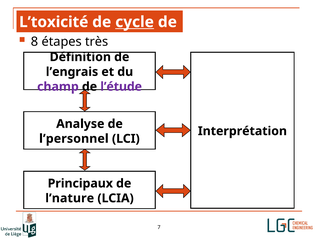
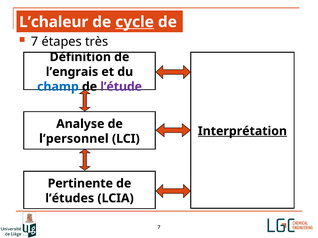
L’toxicité: L’toxicité -> L’chaleur (54, 22)
8: 8 -> 7 (35, 42)
champ colour: purple -> blue (58, 87)
Interprétation underline: none -> present (242, 131)
Principaux: Principaux -> Pertinente (80, 184)
l’nature: l’nature -> l’études (70, 199)
